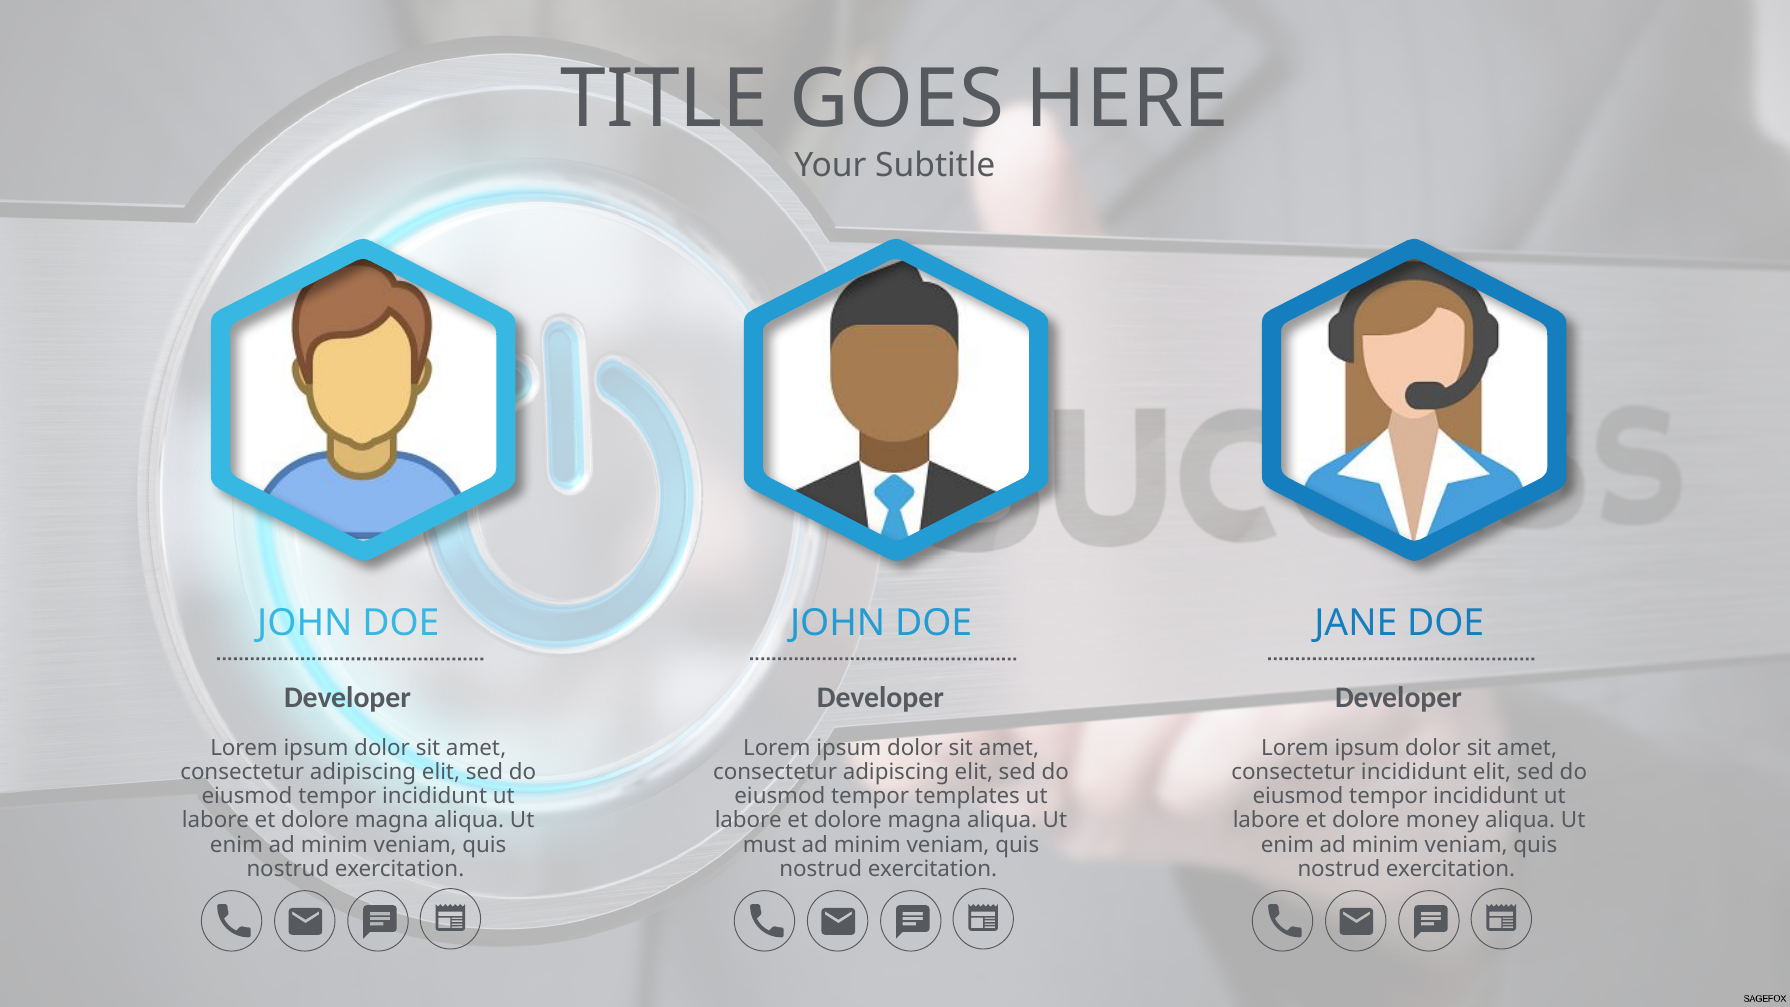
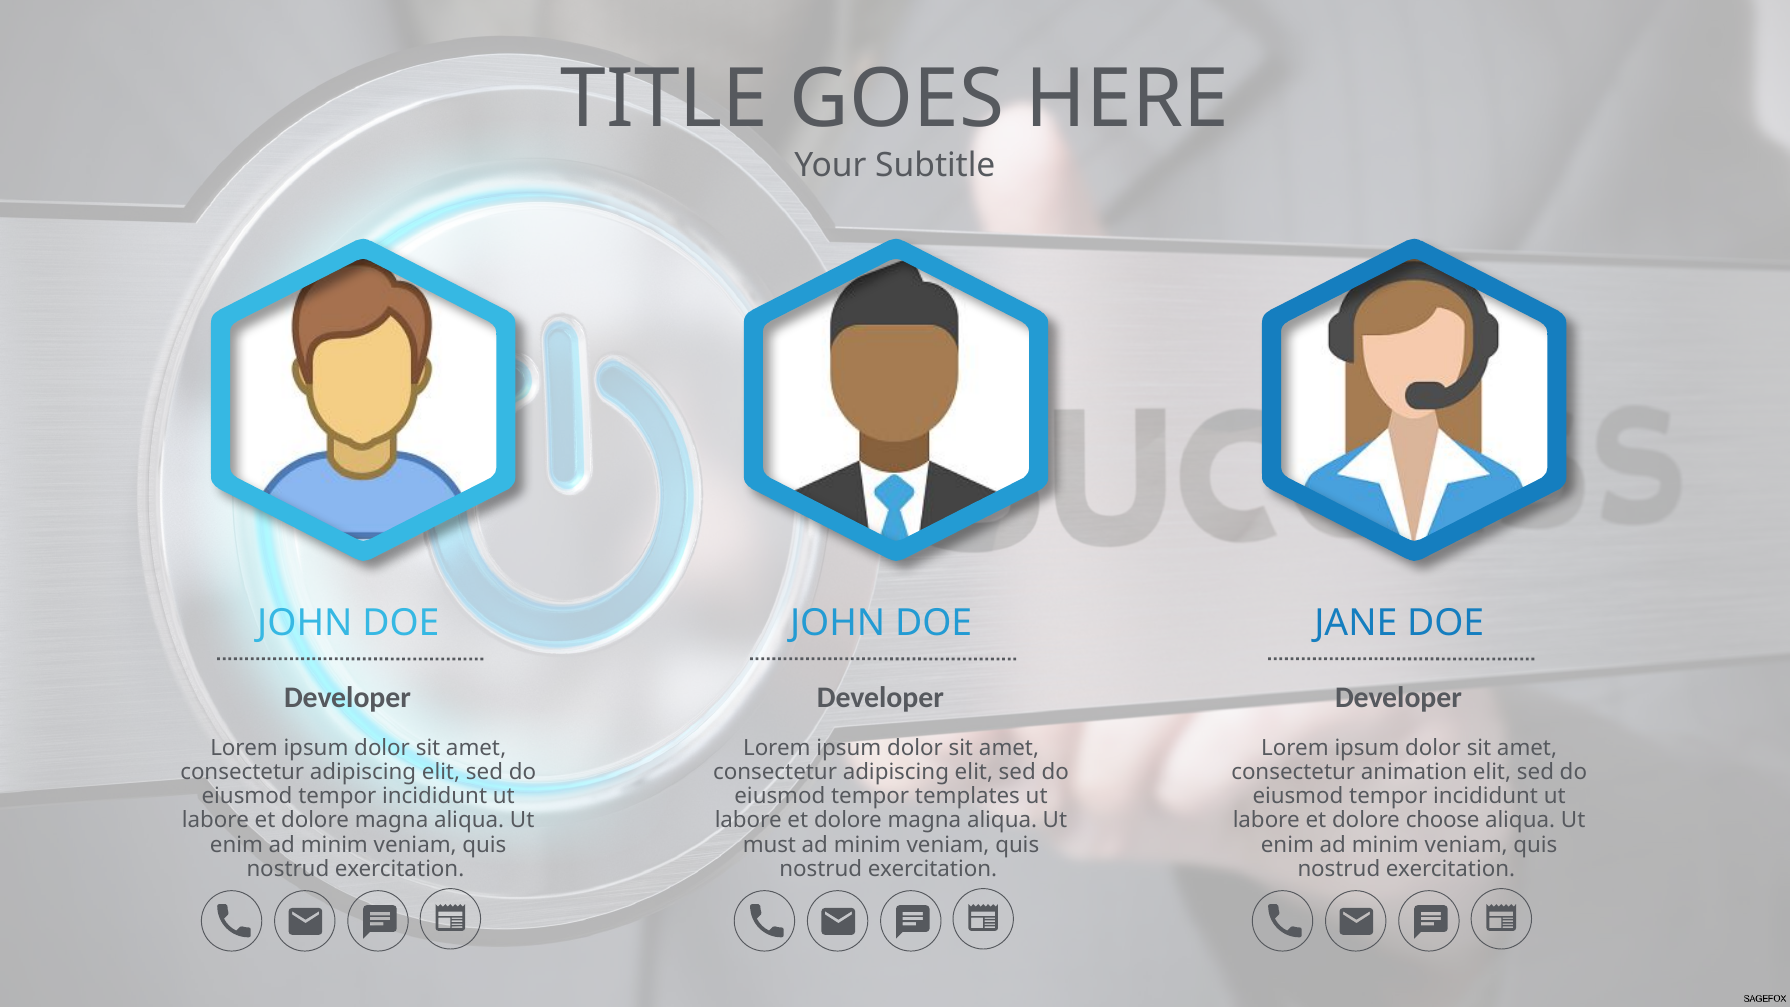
consectetur incididunt: incididunt -> animation (1414, 772)
money: money -> choose (1443, 820)
